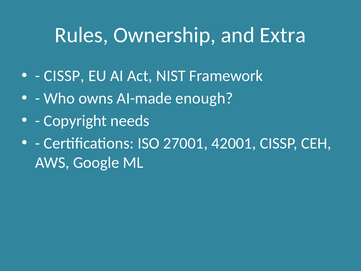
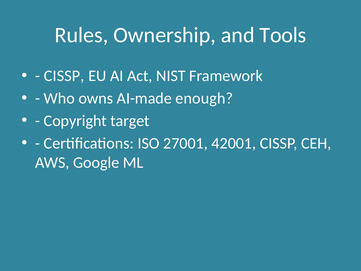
Extra: Extra -> Tools (283, 35)
needs: needs -> target (130, 121)
